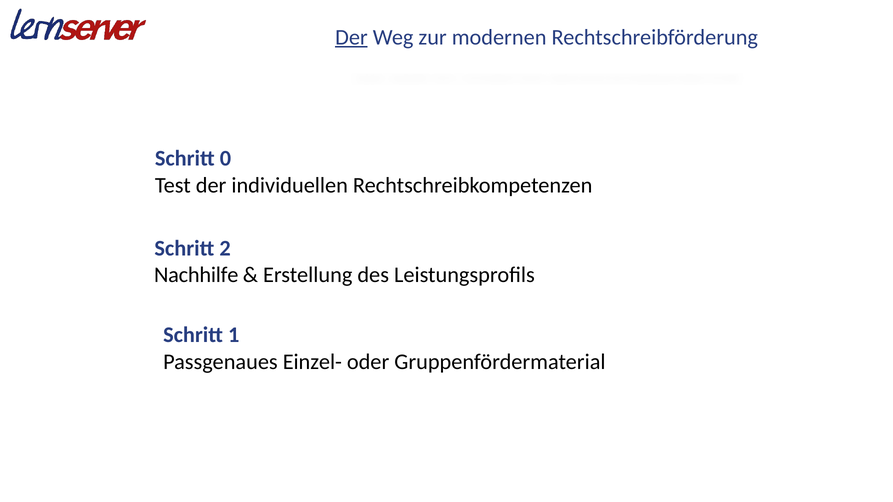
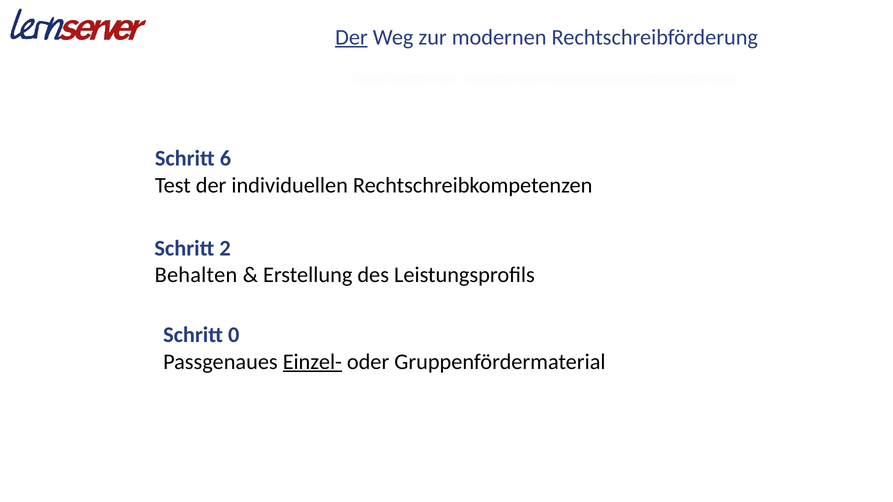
0: 0 -> 6 (225, 159)
Nachhilfe: Nachhilfe -> Behalten (196, 275)
1: 1 -> 0 (234, 335)
Einzel- underline: none -> present (312, 362)
